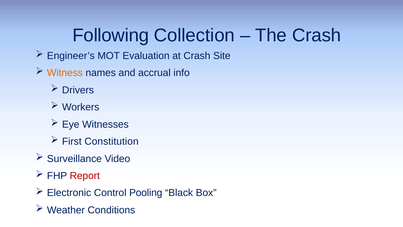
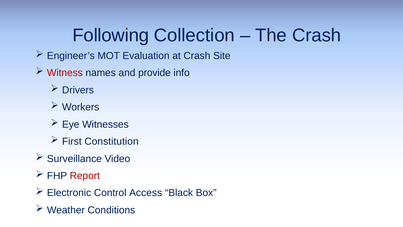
Witness colour: orange -> red (65, 73)
accrual: accrual -> provide (154, 73)
Pooling: Pooling -> Access (146, 193)
